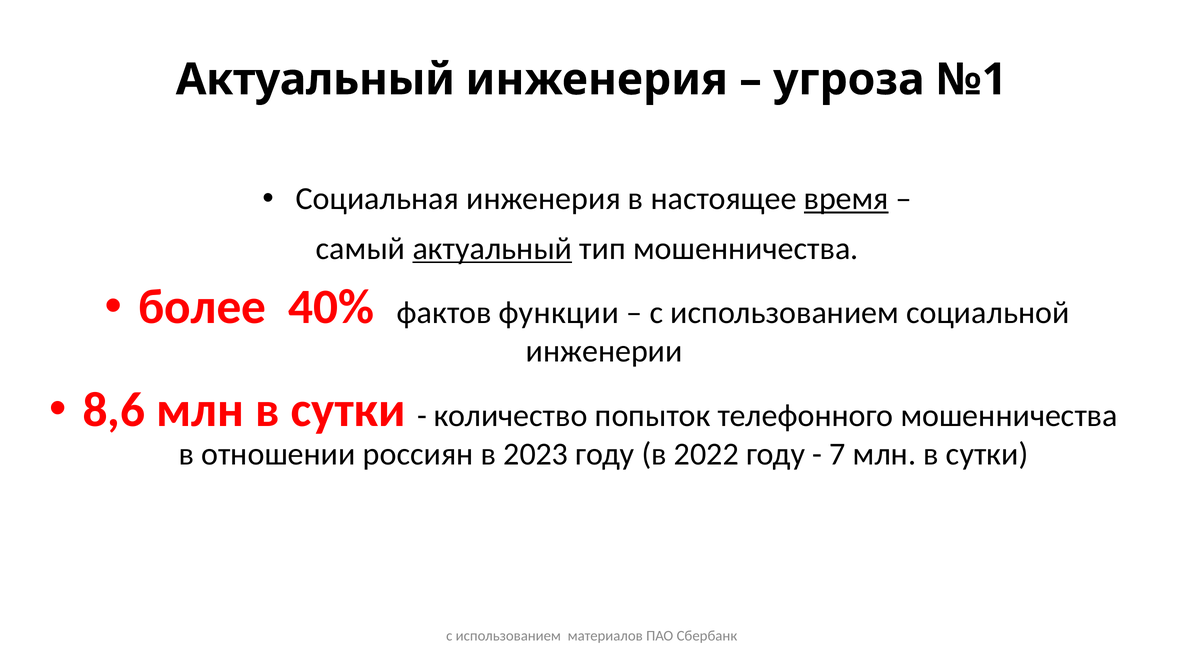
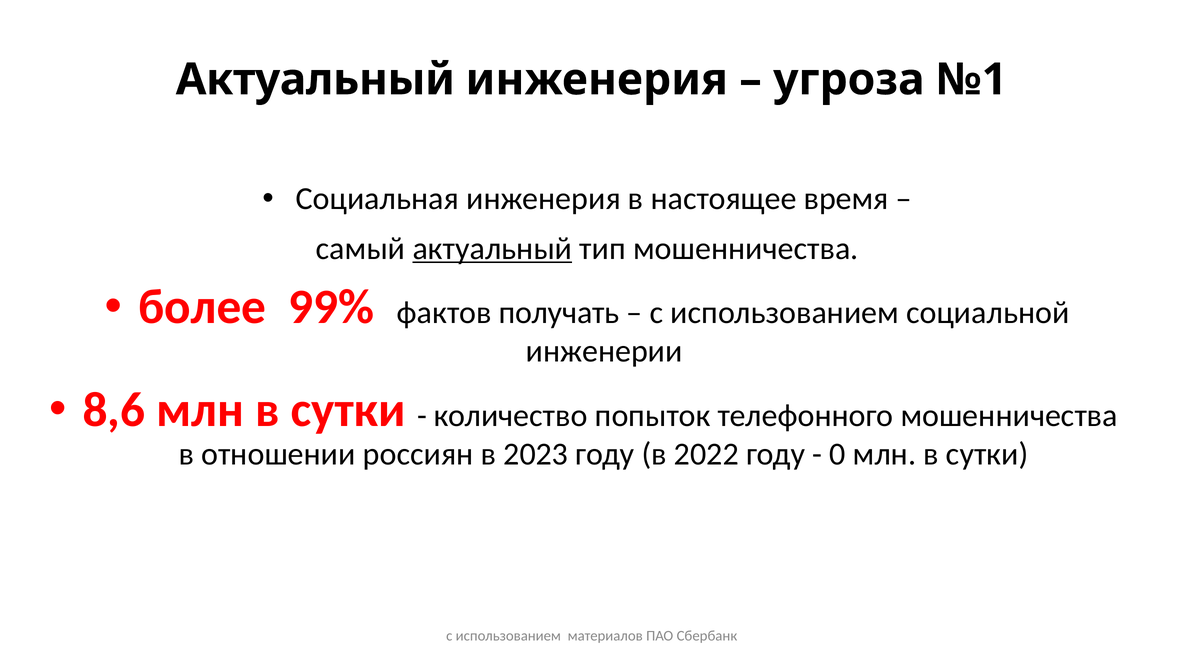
время underline: present -> none (846, 199)
40%: 40% -> 99% (331, 307)
функции: функции -> получать (559, 313)
7: 7 -> 0 (837, 454)
